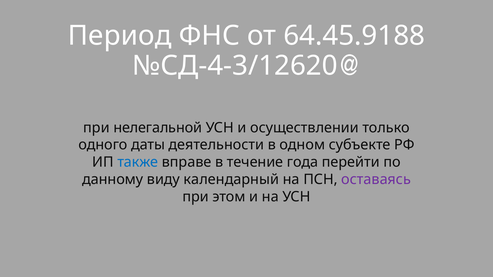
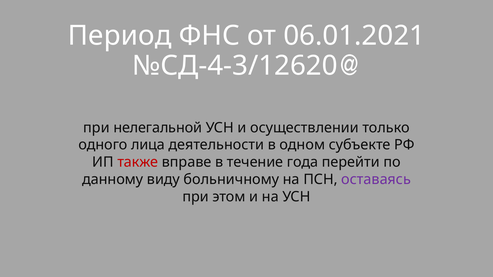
64.45.9188: 64.45.9188 -> 06.01.2021 (354, 36)
даты: даты -> лица (148, 145)
также colour: blue -> red (138, 162)
календарный: календарный -> больничному (231, 180)
